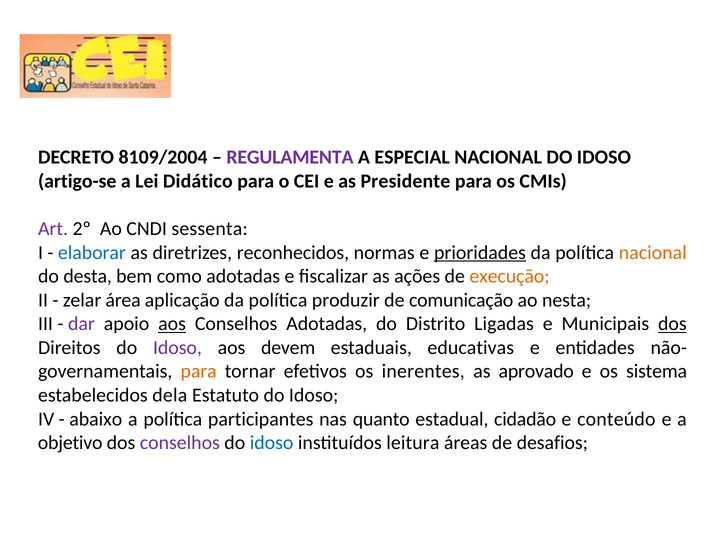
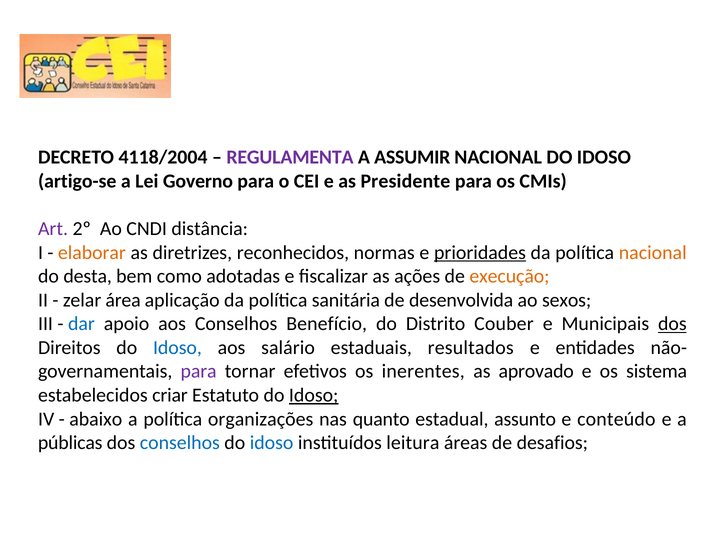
8109/2004: 8109/2004 -> 4118/2004 (163, 158)
ESPECIAL: ESPECIAL -> ASSUMIR (412, 158)
Didático: Didático -> Governo (198, 181)
sessenta: sessenta -> distância (210, 229)
elaborar colour: blue -> orange (92, 253)
produzir: produzir -> sanitária (346, 300)
comunicação: comunicação -> desenvolvida (461, 300)
nesta: nesta -> sexos (567, 300)
dar colour: purple -> blue (81, 324)
aos underline: present -> none (172, 324)
Conselhos Adotadas: Adotadas -> Benefício (327, 324)
Ligadas: Ligadas -> Couber (504, 324)
Idoso colour: purple -> blue (177, 348)
devem: devem -> salário (288, 348)
educativas: educativas -> resultados (471, 348)
para colour: orange -> purple (199, 372)
dela: dela -> criar (170, 396)
Idoso underline: none -> present (314, 396)
participantes: participantes -> organizações (261, 419)
cidadão: cidadão -> assunto (525, 419)
objetivo: objetivo -> públicas (70, 443)
conselhos colour: purple -> blue (180, 443)
